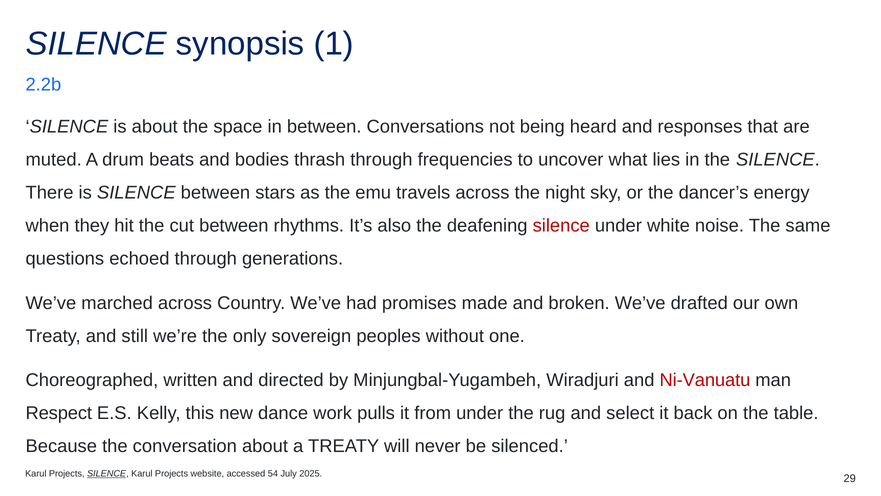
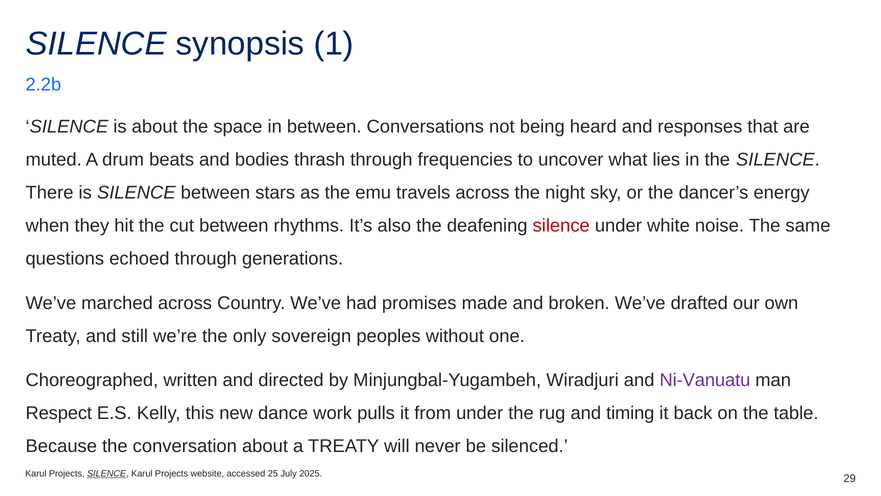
Ni-Vanuatu colour: red -> purple (705, 380)
select: select -> timing (630, 413)
54: 54 -> 25 (273, 473)
